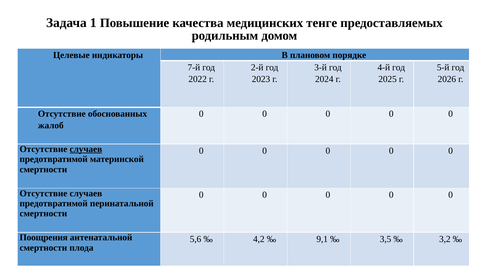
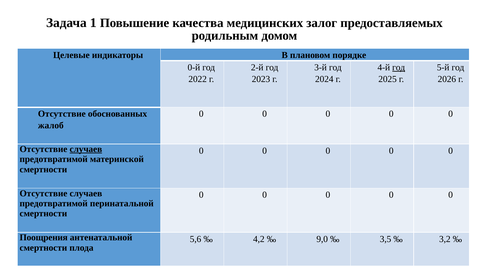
тенге: тенге -> залог (322, 23)
7-й: 7-й -> 0-й (194, 67)
год underline: none -> present (399, 67)
9,1: 9,1 -> 9,0 (322, 239)
